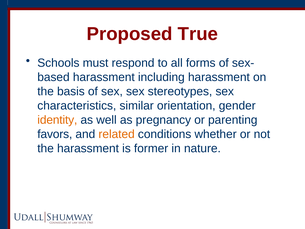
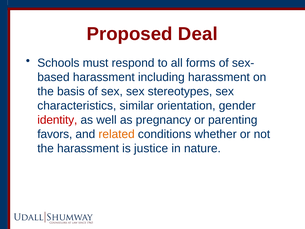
True: True -> Deal (198, 34)
identity colour: orange -> red (57, 120)
former: former -> justice (151, 148)
